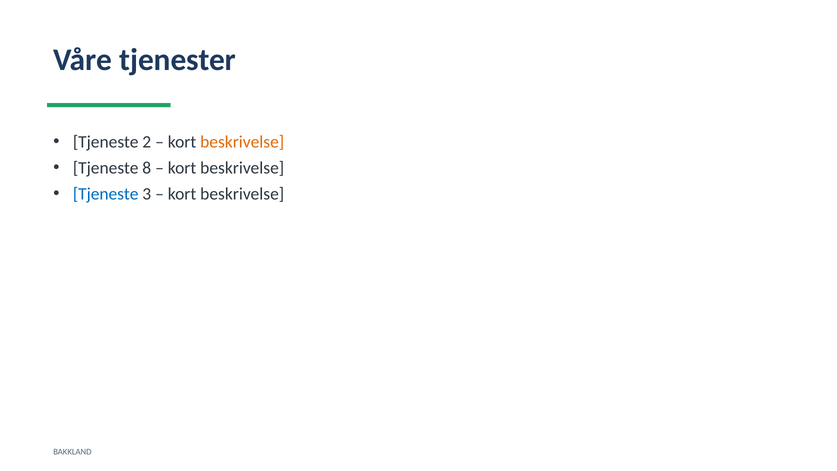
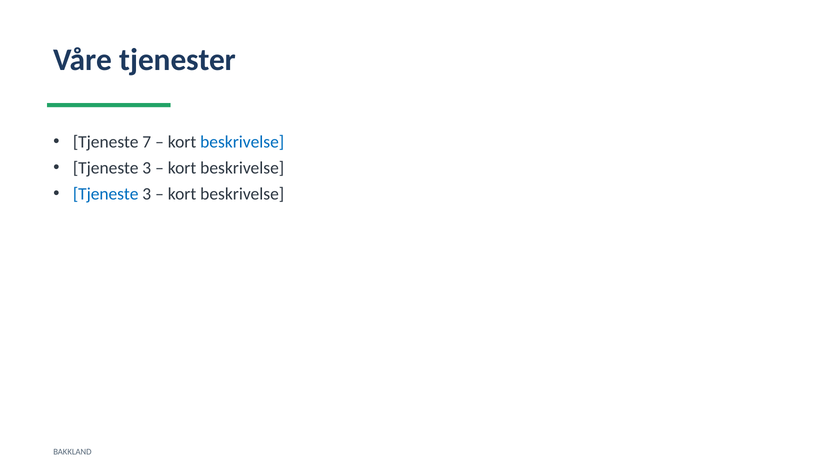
2: 2 -> 7 (147, 142)
beskrivelse colour: orange -> blue (242, 142)
8: 8 -> 3 (147, 168)
